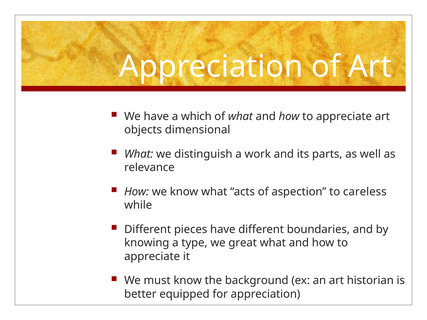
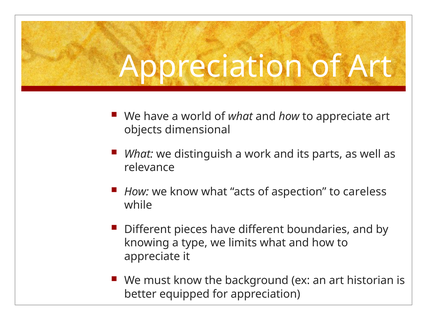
which: which -> world (196, 116)
great: great -> limits (243, 243)
